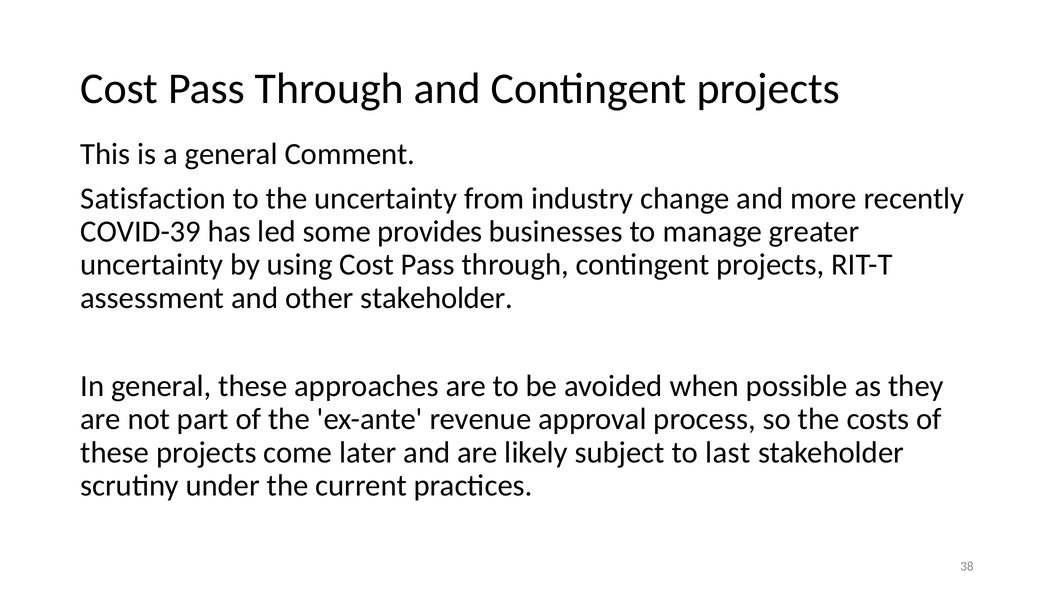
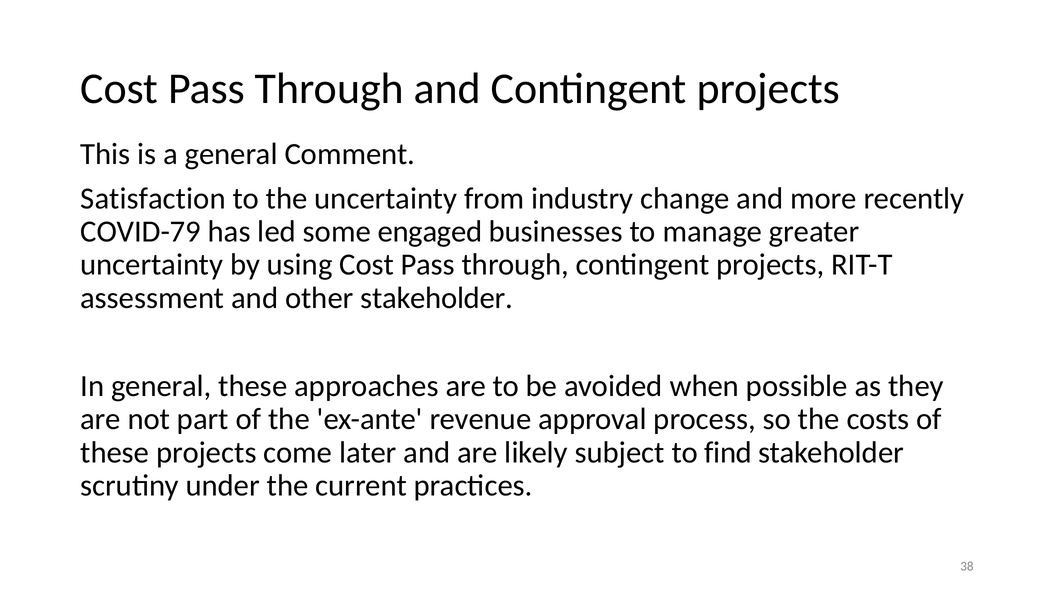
COVID-39: COVID-39 -> COVID-79 (141, 232)
provides: provides -> engaged (430, 232)
last: last -> find (728, 452)
